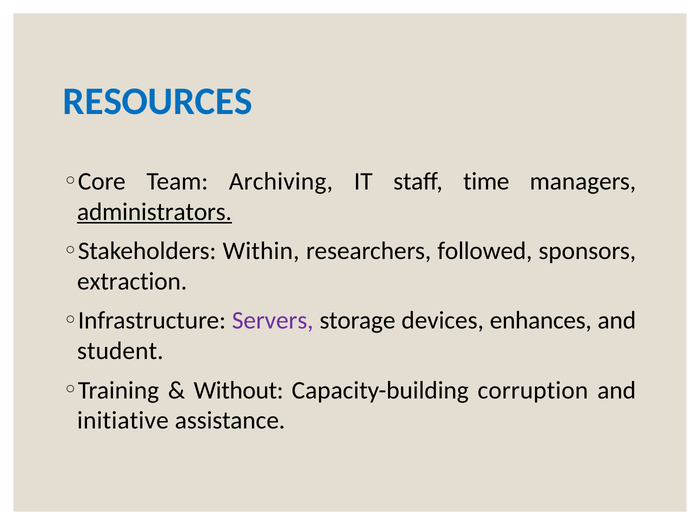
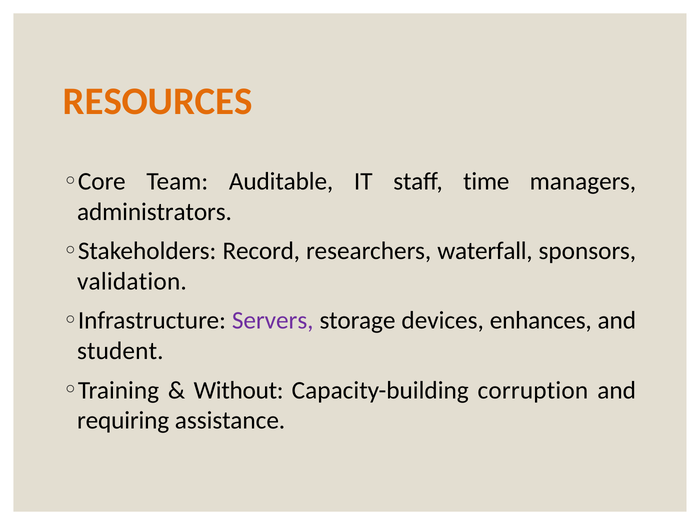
RESOURCES colour: blue -> orange (158, 101)
Archiving: Archiving -> Auditable (281, 181)
administrators underline: present -> none (154, 212)
Within: Within -> Record (261, 251)
followed: followed -> waterfall (485, 251)
extraction: extraction -> validation (132, 281)
initiative: initiative -> requiring (123, 421)
